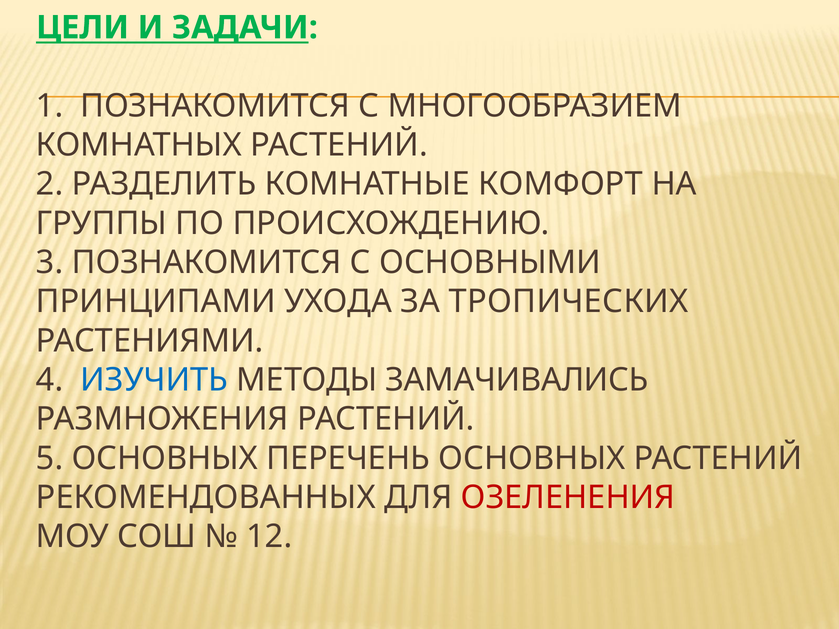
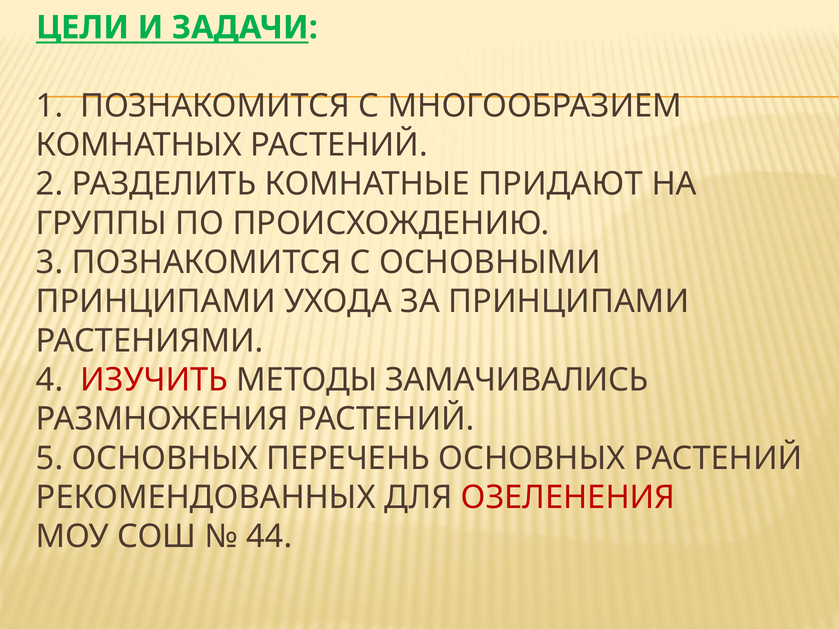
КОМФОРТ: КОМФОРТ -> ПРИДАЮТ (561, 184)
ЗА ТРОПИЧЕСКИХ: ТРОПИЧЕСКИХ -> ПРИНЦИПАМИ (569, 302)
ИЗУЧИТЬ colour: blue -> red (154, 380)
12: 12 -> 44 (269, 537)
